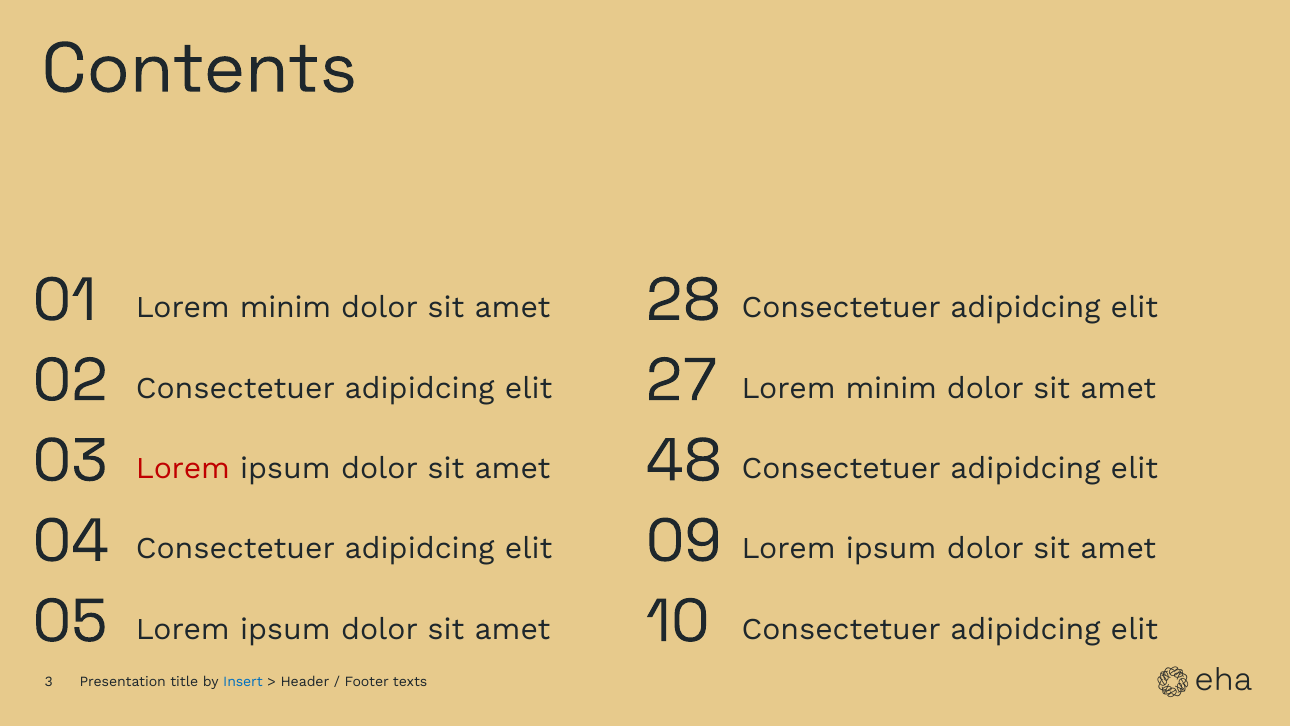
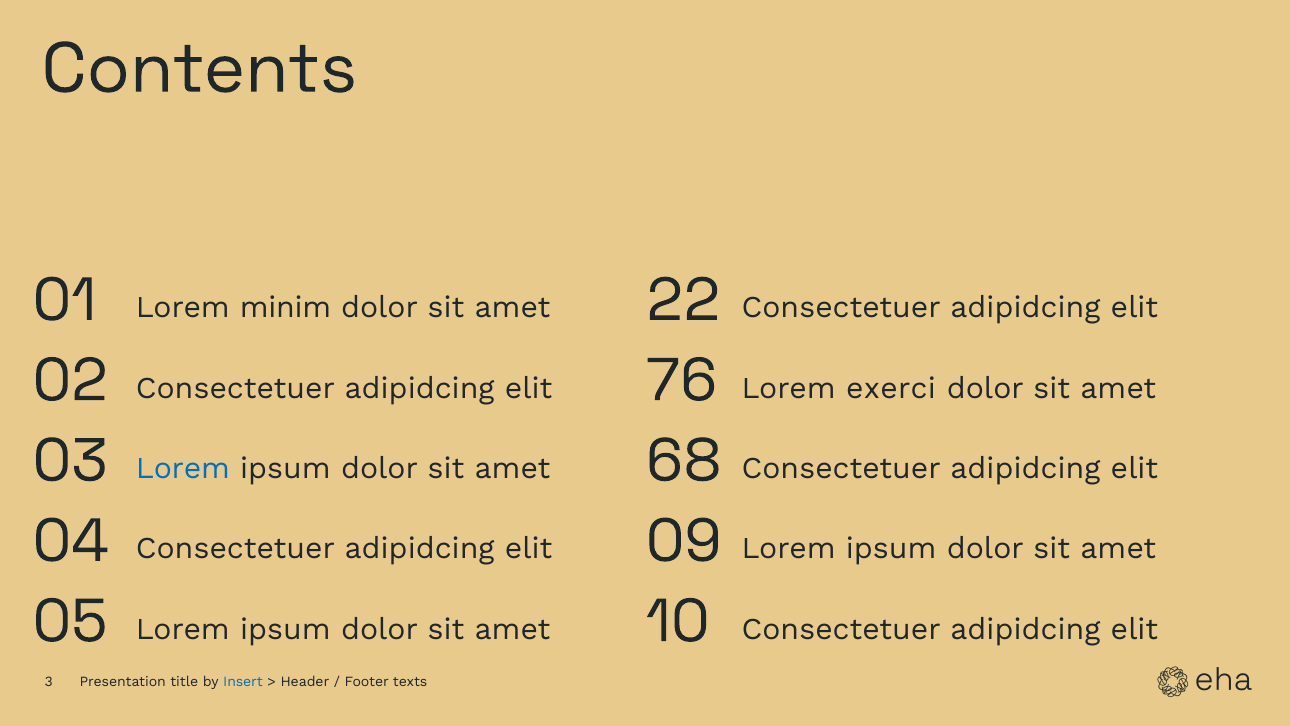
28: 28 -> 22 (683, 300)
27: 27 -> 76 (681, 380)
minim: minim -> exerci (891, 388)
Lorem colour: red -> blue (183, 468)
48: 48 -> 68 (684, 460)
